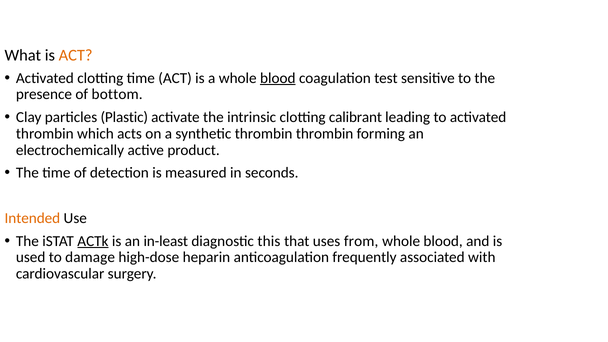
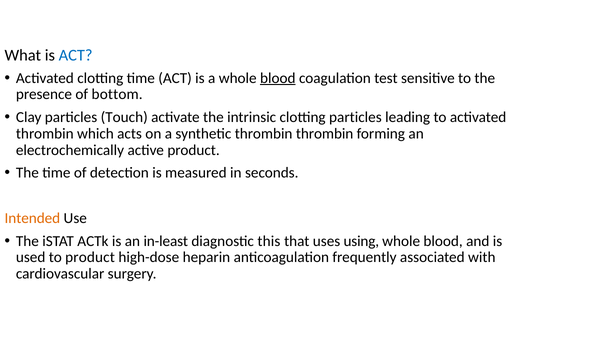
ACT colour: orange -> blue (76, 55)
Plastic: Plastic -> Touch (124, 117)
clotting calibrant: calibrant -> particles (355, 117)
ACTk underline: present -> none (93, 241)
from: from -> using (361, 241)
to damage: damage -> product (90, 257)
